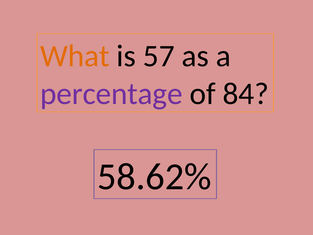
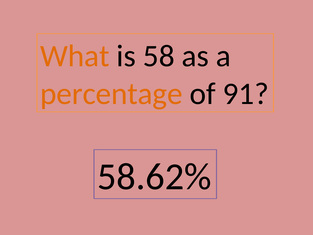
57: 57 -> 58 (159, 56)
percentage colour: purple -> orange (111, 94)
84: 84 -> 91 (246, 94)
